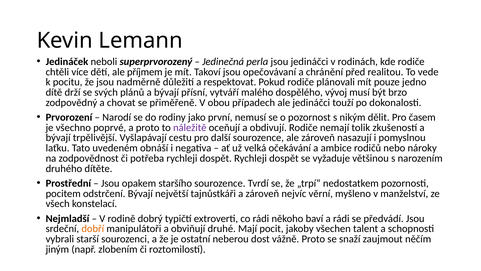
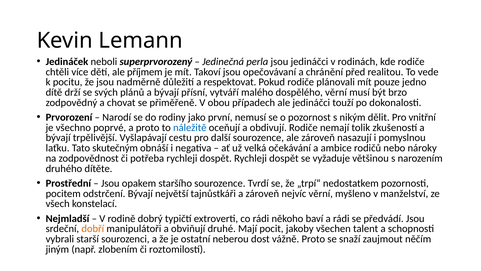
dospělého vývoj: vývoj -> věrní (336, 92)
časem: časem -> vnitřní (422, 117)
náležitě colour: purple -> blue (190, 127)
uvedeném: uvedeném -> skutečným (115, 148)
